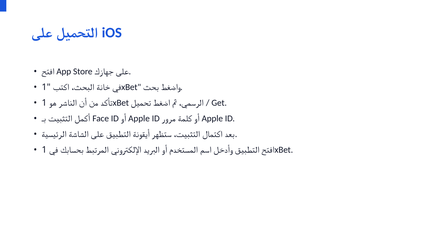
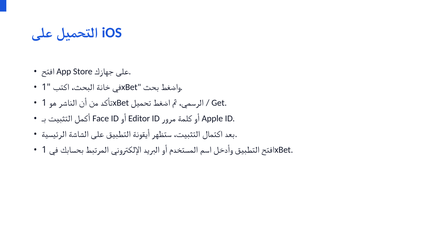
Apple: Apple -> Editor (139, 118)
